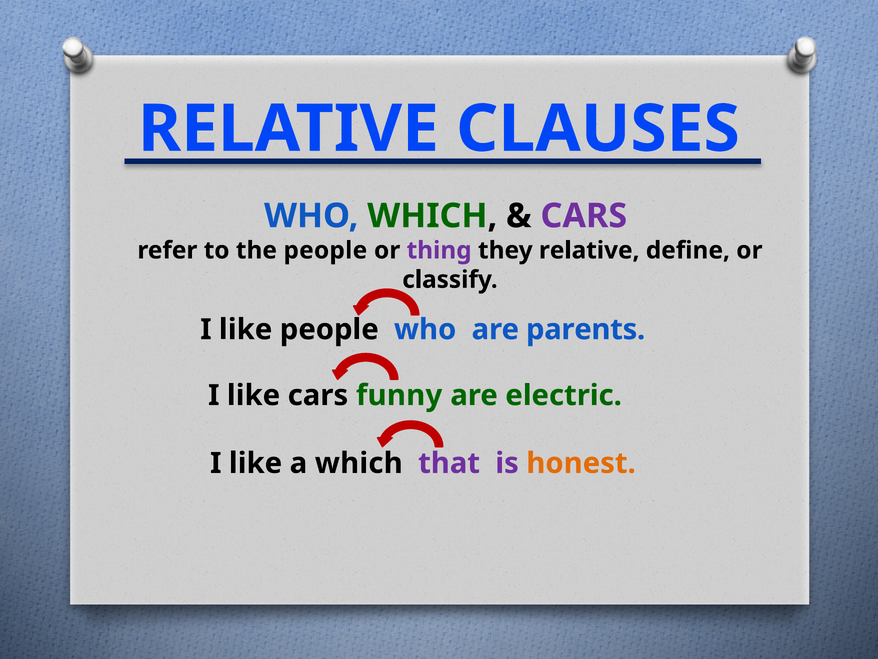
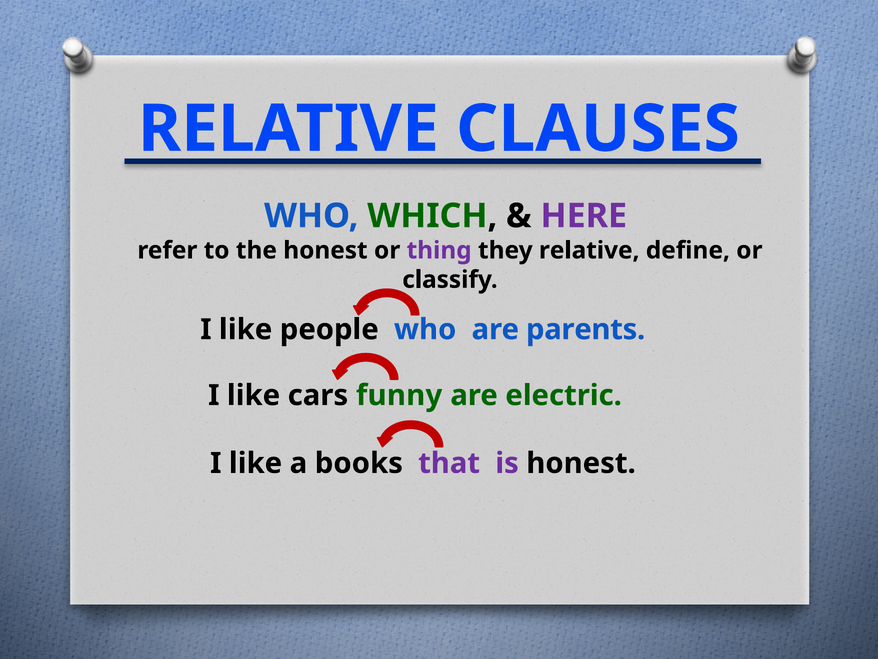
CARS: CARS -> HERE (584, 216)
the people: people -> honest (325, 250)
a which: which -> books (359, 463)
honest colour: orange -> black (581, 463)
